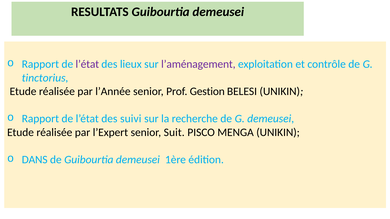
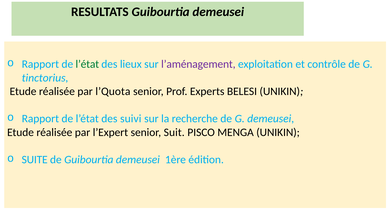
l’état colour: purple -> green (87, 64)
l’Année: l’Année -> l’Quota (113, 92)
Gestion: Gestion -> Experts (207, 92)
DANS: DANS -> SUITE (35, 160)
